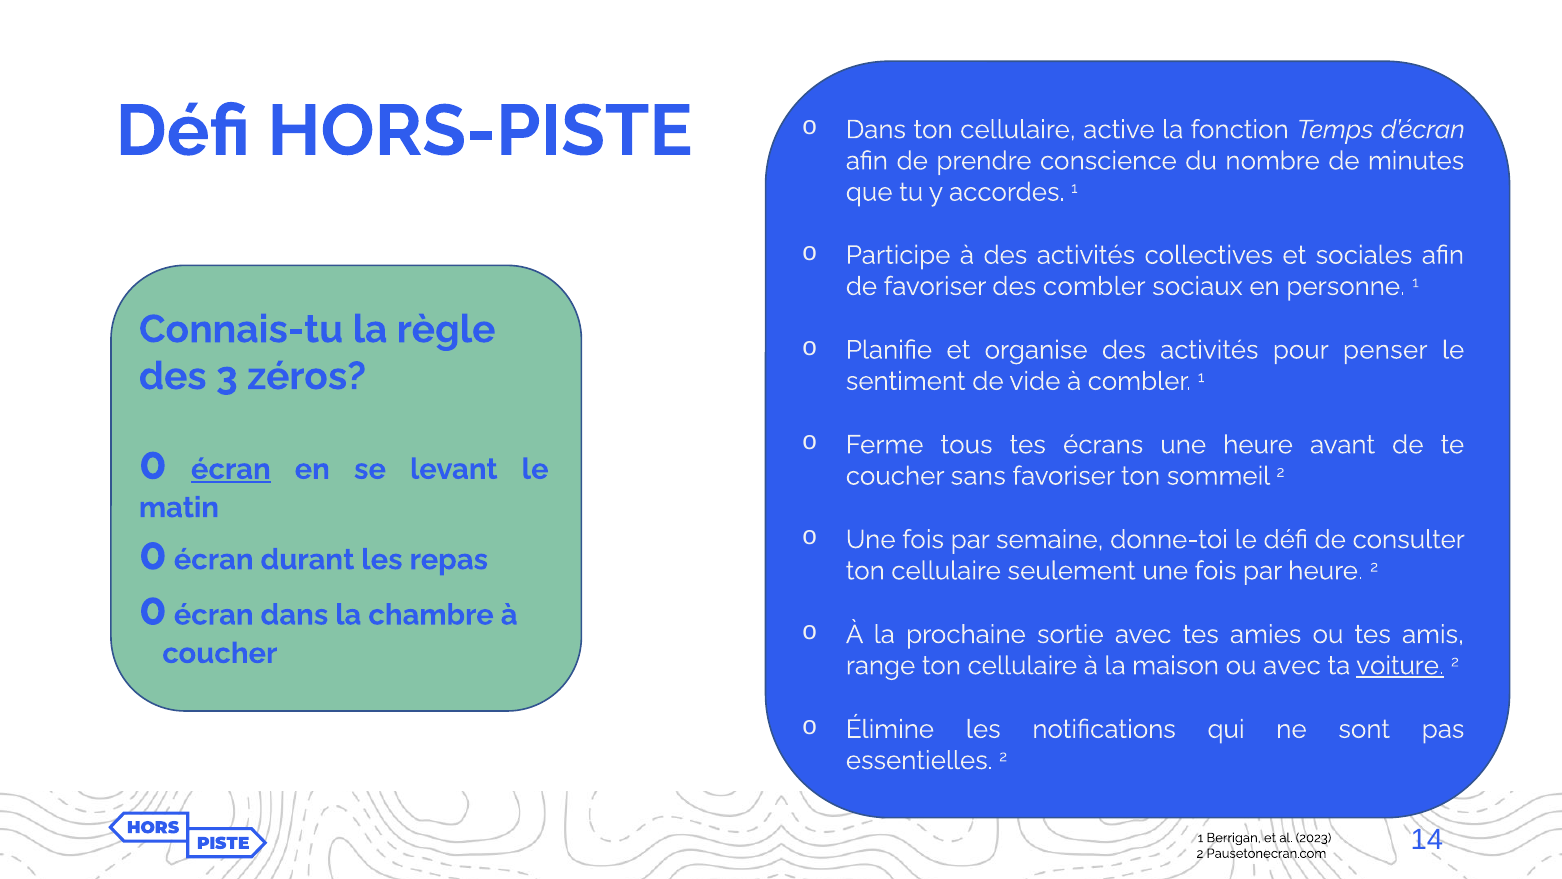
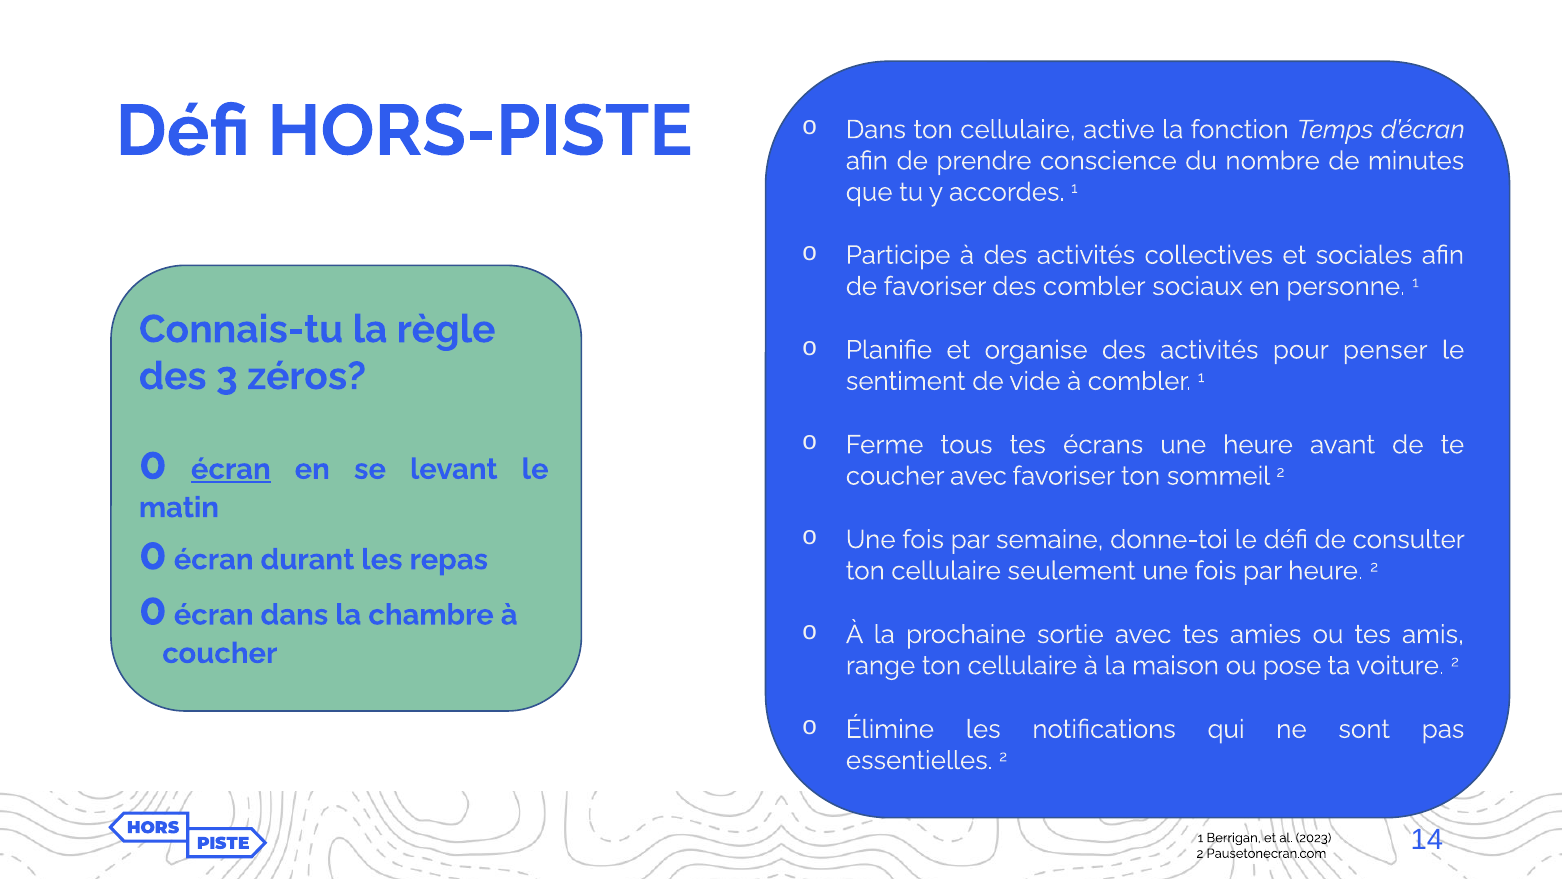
coucher sans: sans -> avec (978, 476)
ou avec: avec -> pose (1292, 665)
voiture underline: present -> none (1400, 665)
